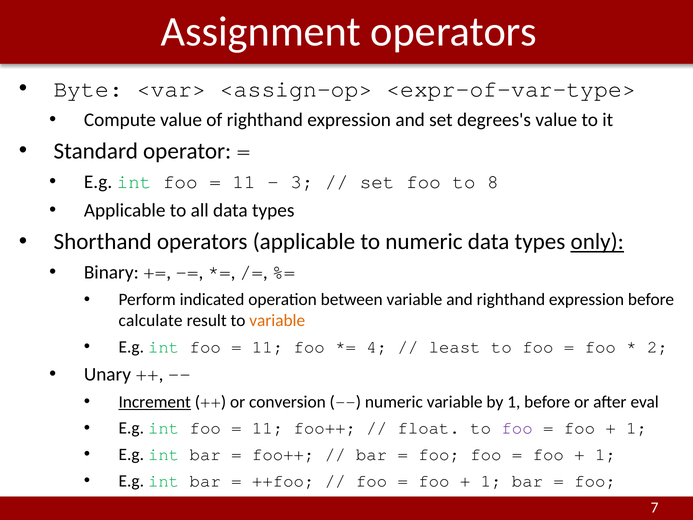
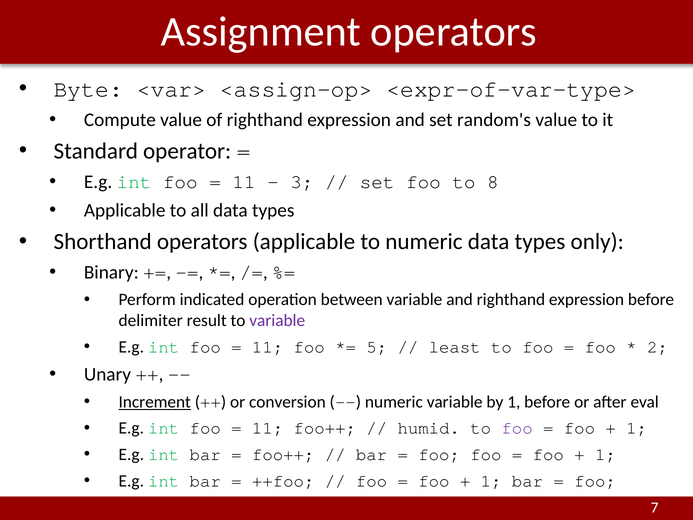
degrees's: degrees's -> random's (494, 120)
only underline: present -> none (597, 242)
calculate: calculate -> delimiter (151, 320)
variable colour: orange -> purple (277, 320)
4: 4 -> 5 (377, 347)
float: float -> humid (429, 428)
